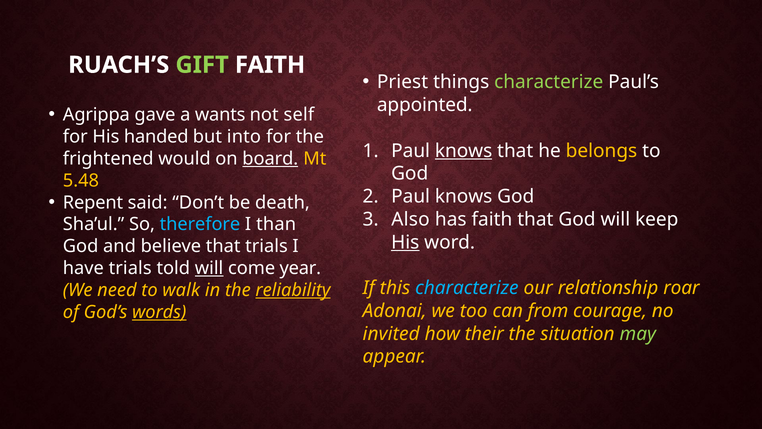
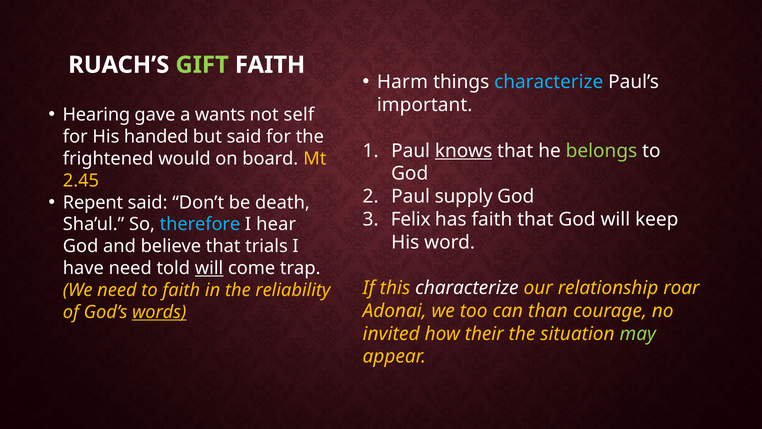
Priest: Priest -> Harm (402, 82)
characterize colour: light green -> light blue (549, 82)
appointed: appointed -> important (425, 105)
Agrippa: Agrippa -> Hearing (96, 115)
but into: into -> said (244, 137)
belongs colour: yellow -> light green (601, 151)
board underline: present -> none (270, 159)
5.48: 5.48 -> 2.45 (81, 180)
knows: knows -> supply (464, 196)
Also: Also -> Felix (411, 219)
than: than -> hear (276, 224)
His underline: present -> none (405, 242)
have trials: trials -> need (130, 268)
year: year -> trap (300, 268)
characterize colour: light blue -> white (467, 288)
to walk: walk -> faith (181, 290)
reliability underline: present -> none (293, 290)
from: from -> than (548, 311)
